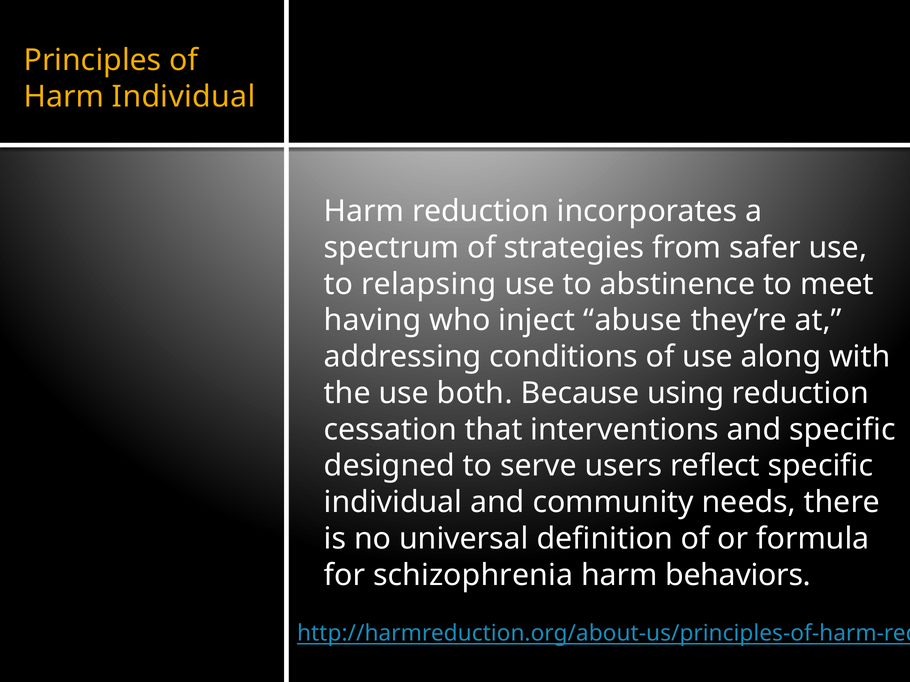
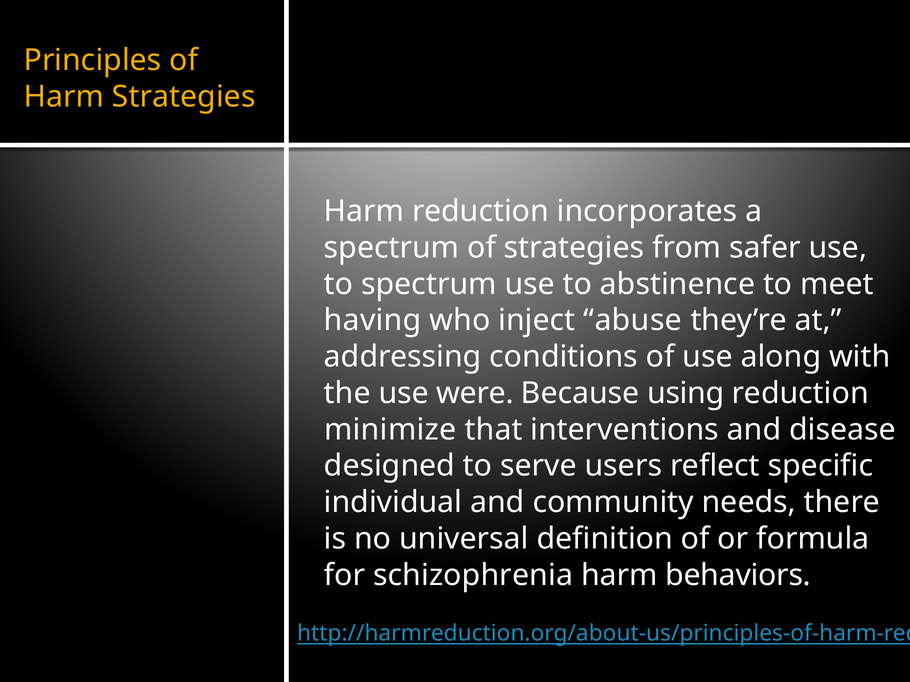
Harm Individual: Individual -> Strategies (184, 97)
to relapsing: relapsing -> spectrum (429, 284)
both: both -> were (475, 393)
cessation: cessation -> minimize (390, 430)
and specific: specific -> disease (843, 430)
